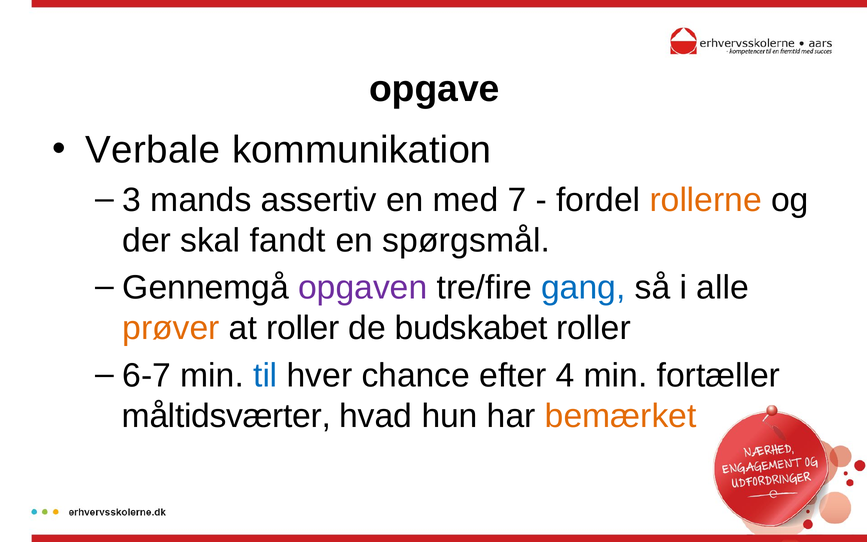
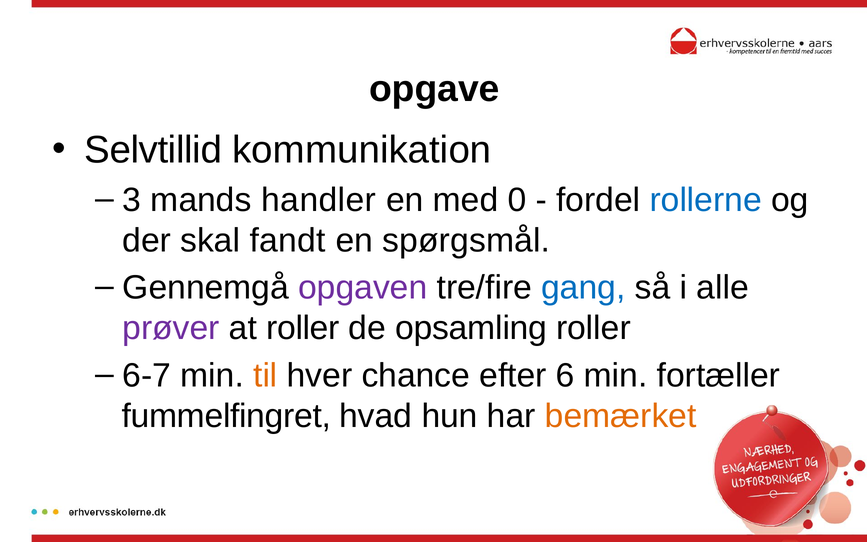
Verbale: Verbale -> Selvtillid (153, 150)
assertiv: assertiv -> handler (319, 200)
7: 7 -> 0 (517, 200)
rollerne colour: orange -> blue (706, 200)
prøver colour: orange -> purple (171, 328)
budskabet: budskabet -> opsamling (471, 328)
til colour: blue -> orange (265, 375)
4: 4 -> 6 (565, 375)
måltidsværter: måltidsværter -> fummelfingret (226, 416)
